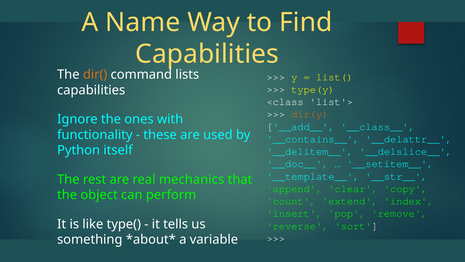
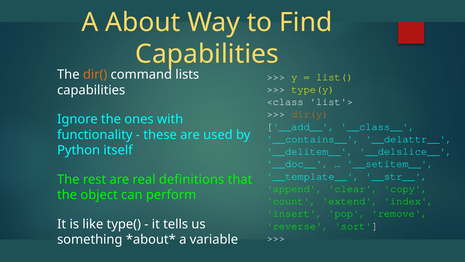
Name: Name -> About (143, 22)
mechanics: mechanics -> definitions (192, 179)
